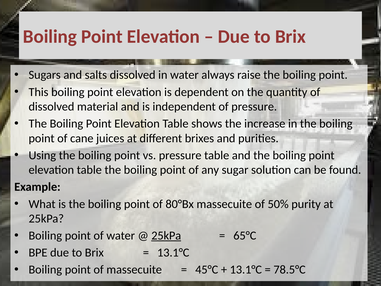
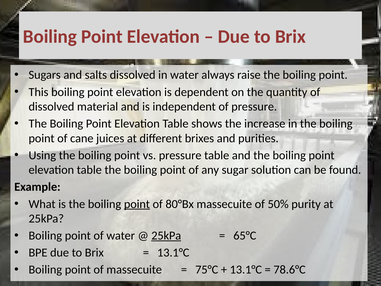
point underline: none -> present (137, 204)
45°C: 45°C -> 75°C (207, 269)
78.5°C: 78.5°C -> 78.6°C (290, 269)
